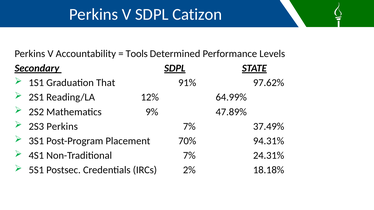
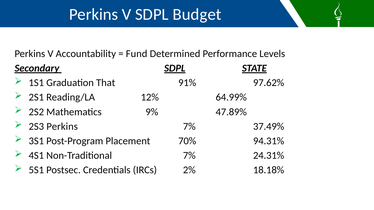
Catizon: Catizon -> Budget (197, 15)
Tools: Tools -> Fund (137, 54)
